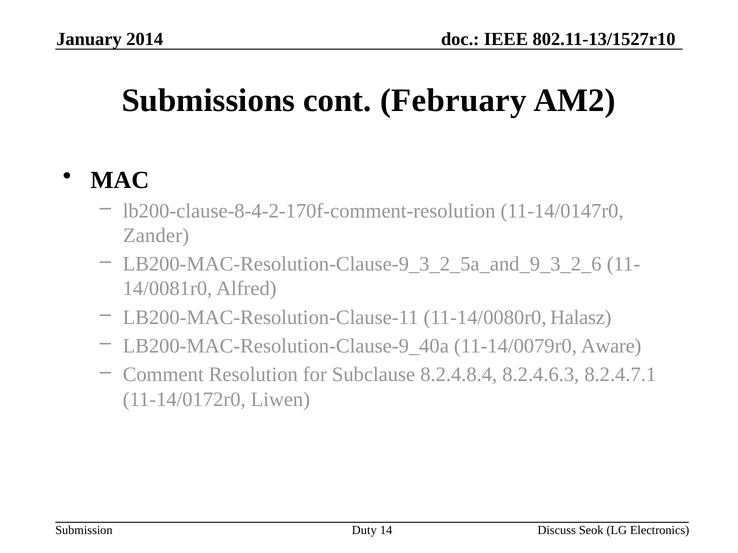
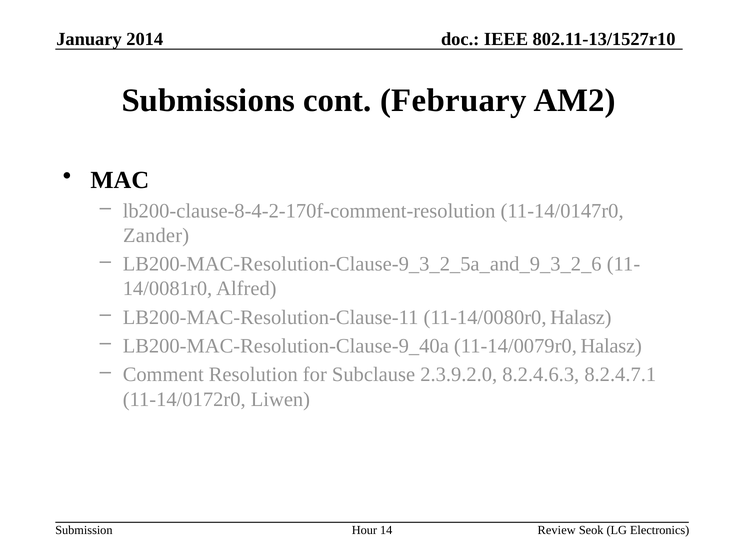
11-14/0079r0 Aware: Aware -> Halasz (611, 346)
8.2.4.8.4: 8.2.4.8.4 -> 2.3.9.2.0 (459, 375)
Duty: Duty -> Hour (364, 531)
Discuss: Discuss -> Review (557, 531)
